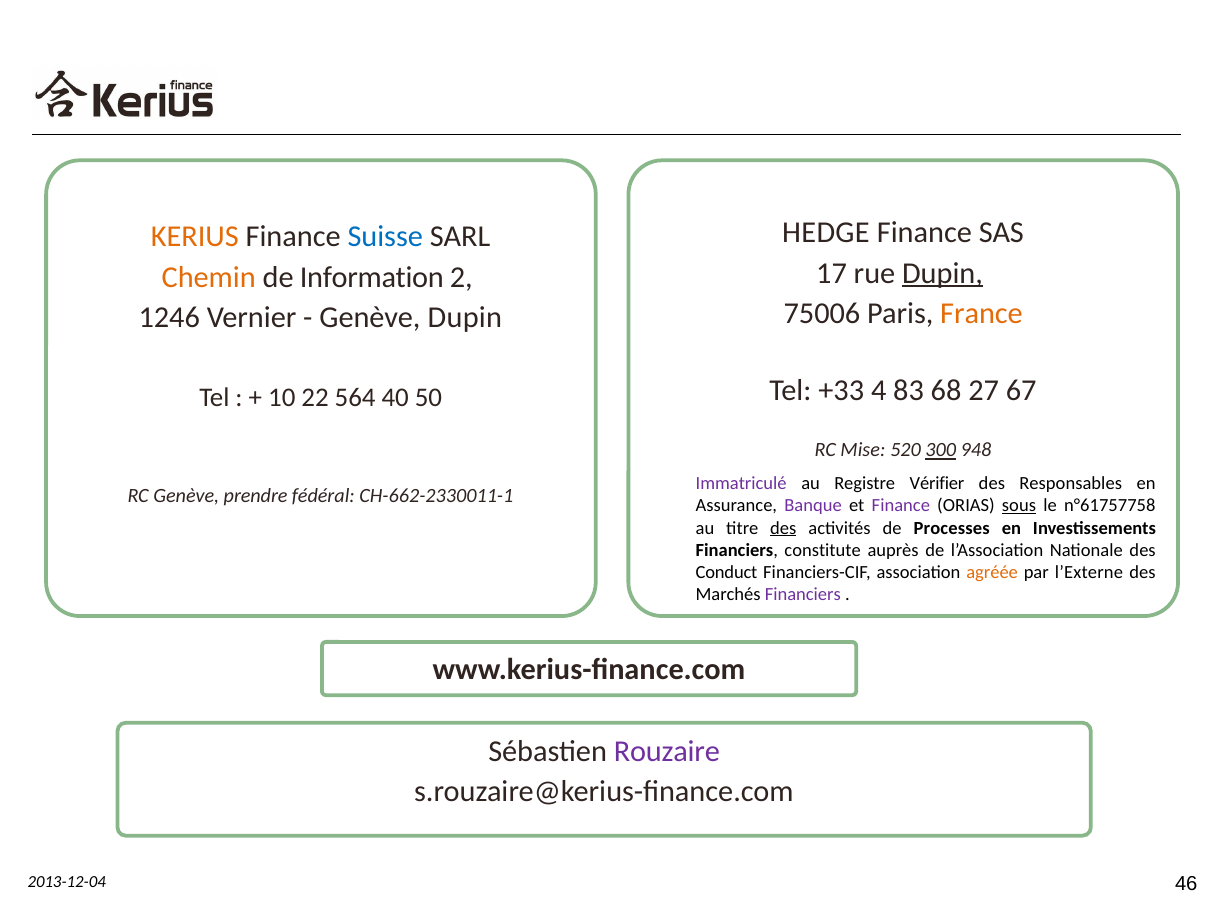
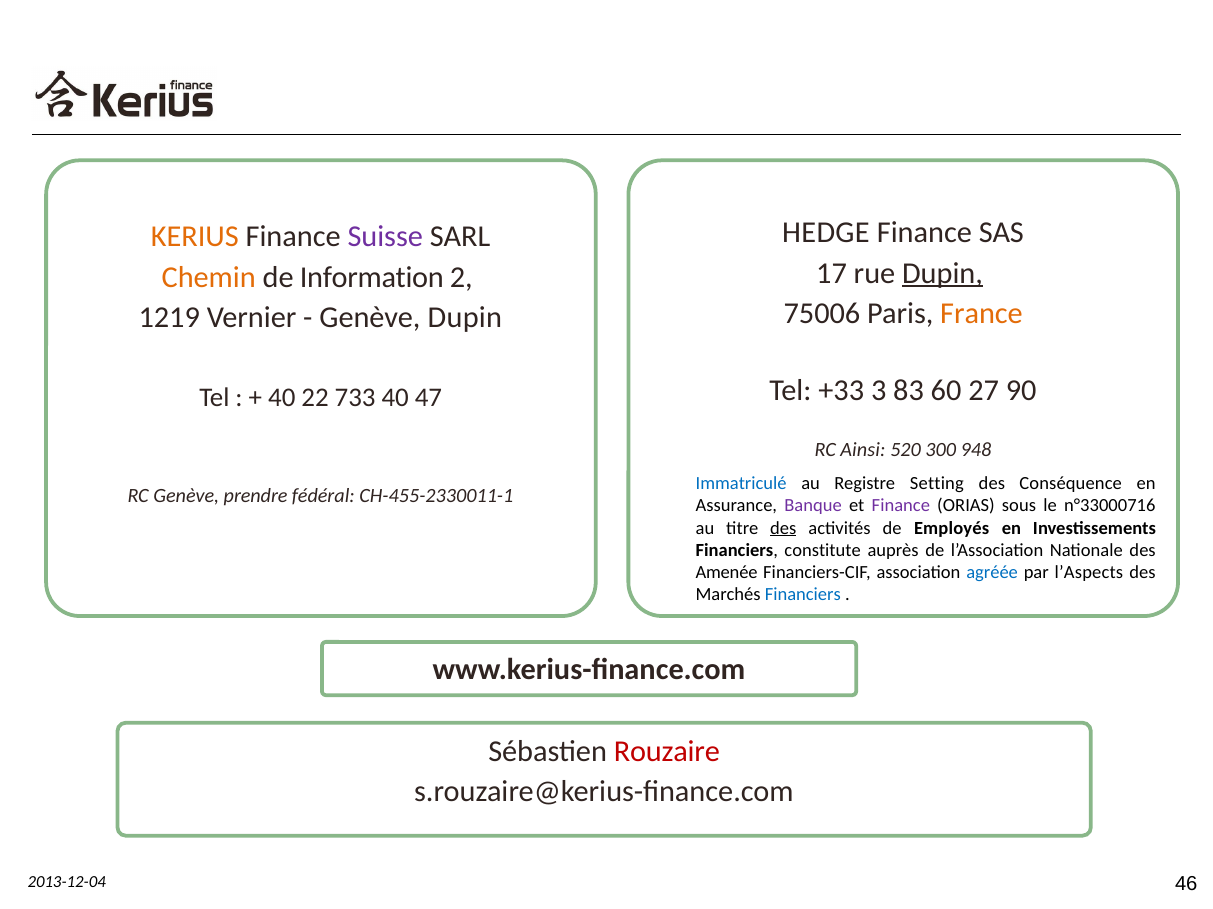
Suisse colour: blue -> purple (385, 237)
1246: 1246 -> 1219 (169, 318)
4: 4 -> 3 (879, 391)
68: 68 -> 60 (946, 391)
67: 67 -> 90 (1021, 391)
10: 10 -> 40 (282, 398)
564: 564 -> 733 (355, 398)
50: 50 -> 47 (428, 398)
Mise: Mise -> Ainsi (863, 451)
300 underline: present -> none (941, 451)
Immatriculé colour: purple -> blue (741, 484)
Vérifier: Vérifier -> Setting (937, 484)
Responsables: Responsables -> Conséquence (1071, 484)
CH-662-2330011-1: CH-662-2330011-1 -> CH-455-2330011-1 (436, 496)
sous underline: present -> none (1019, 506)
n°61757758: n°61757758 -> n°33000716 (1110, 506)
Processes: Processes -> Employés (952, 528)
Conduct: Conduct -> Amenée (727, 573)
agréée colour: orange -> blue (992, 573)
l’Externe: l’Externe -> l’Aspects (1089, 573)
Financiers colour: purple -> blue (803, 595)
Rouzaire colour: purple -> red (667, 752)
